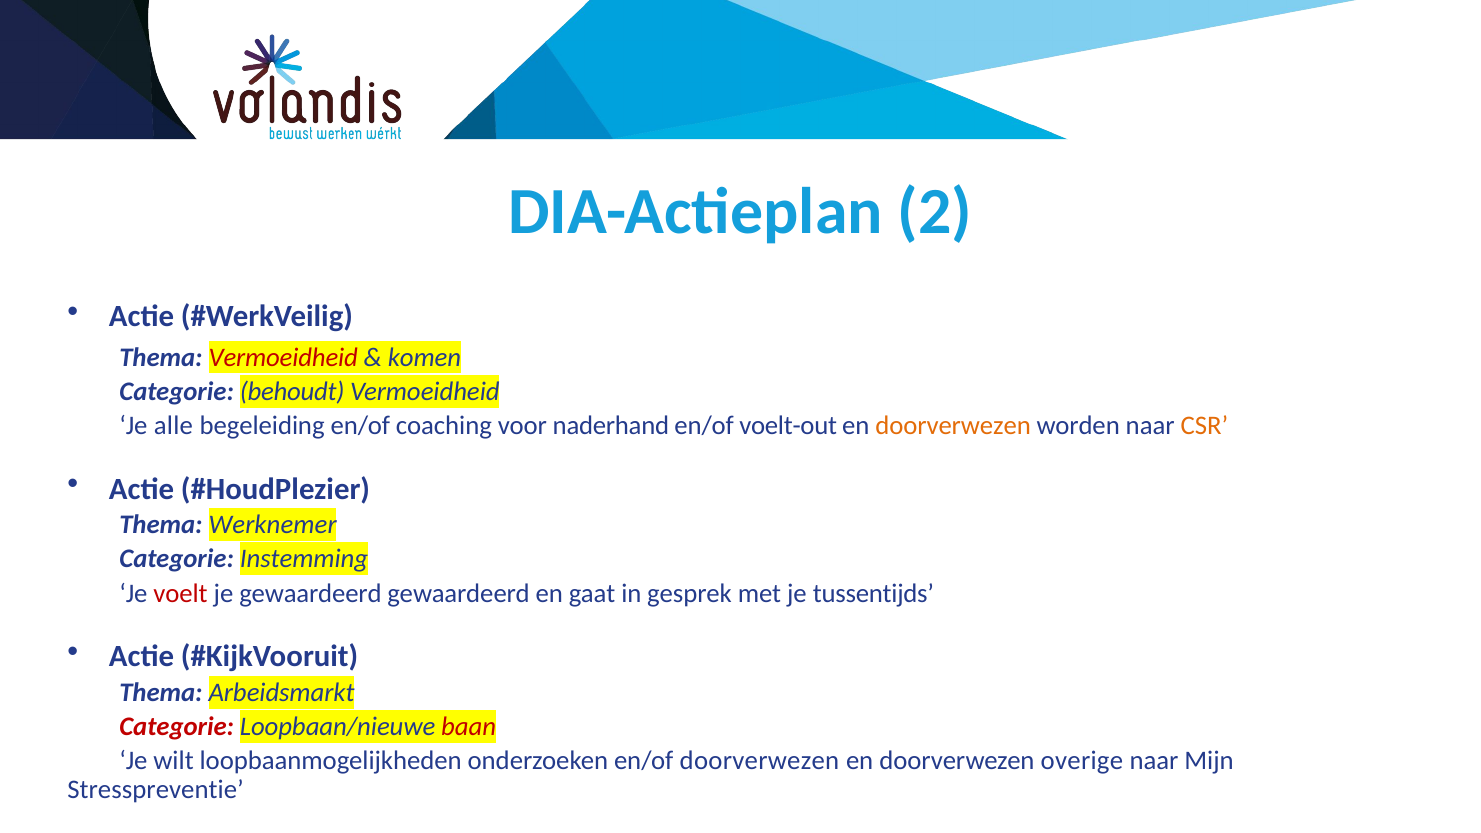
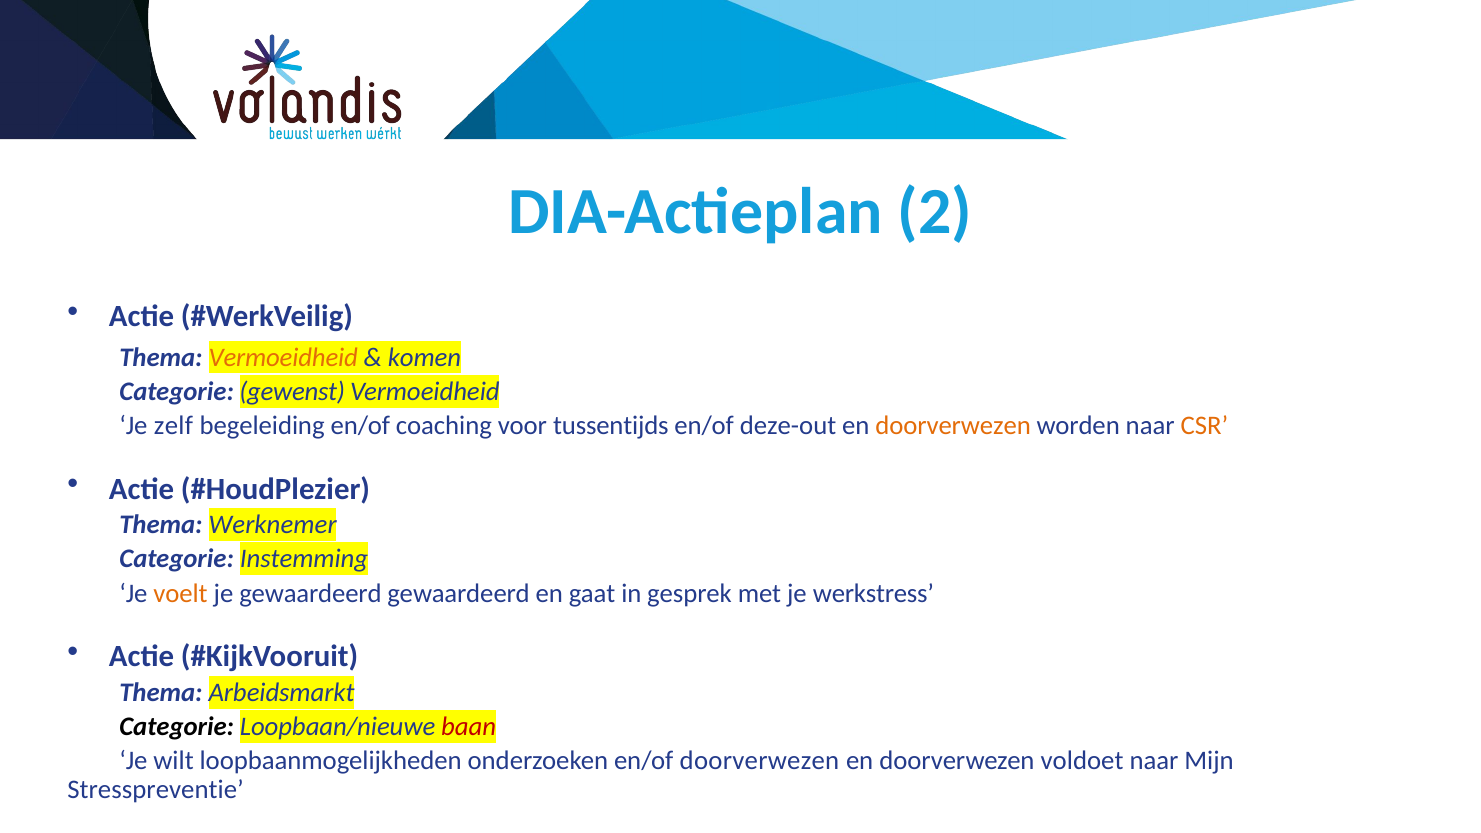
Vermoeidheid colour: red -> orange (283, 357)
behoudt: behoudt -> gewenst (292, 392)
alle: alle -> zelf (173, 426)
naderhand: naderhand -> tussentijds (611, 426)
voelt-out: voelt-out -> deze-out (788, 426)
voelt colour: red -> orange (181, 593)
tussentijds: tussentijds -> werkstress (873, 593)
Categorie colour: red -> black (177, 727)
overige: overige -> voldoet (1082, 761)
